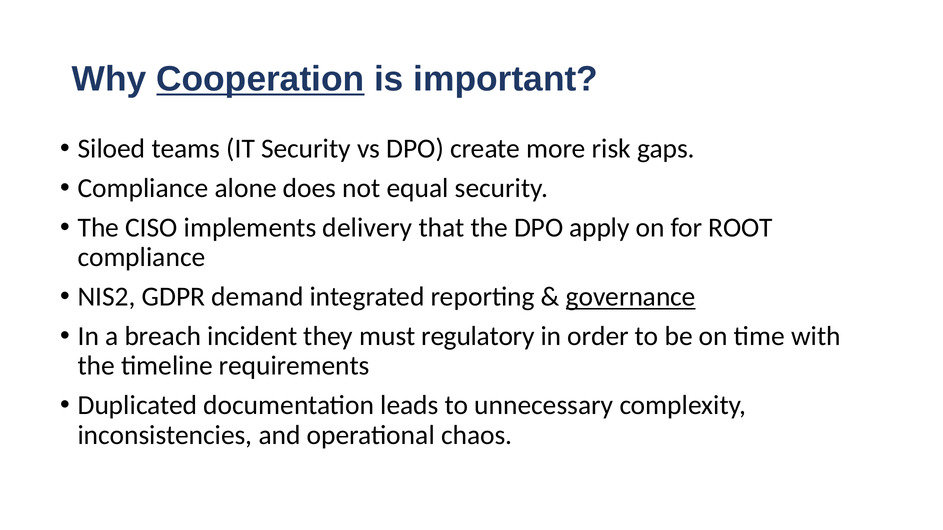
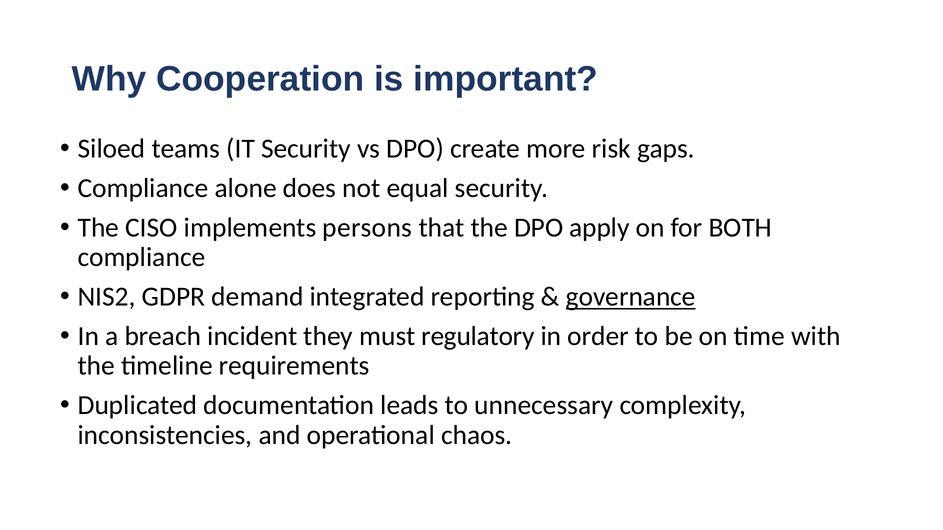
Cooperation underline: present -> none (260, 79)
delivery: delivery -> persons (367, 228)
ROOT: ROOT -> BOTH (740, 228)
